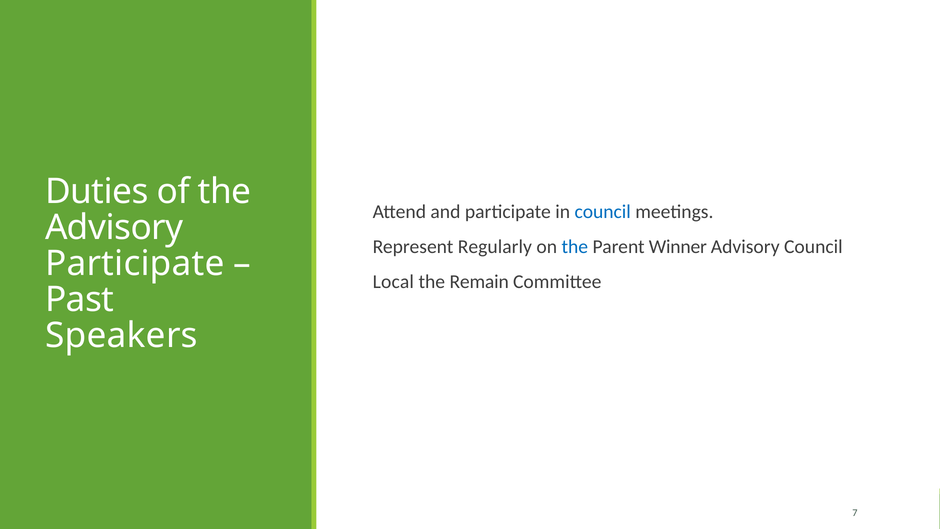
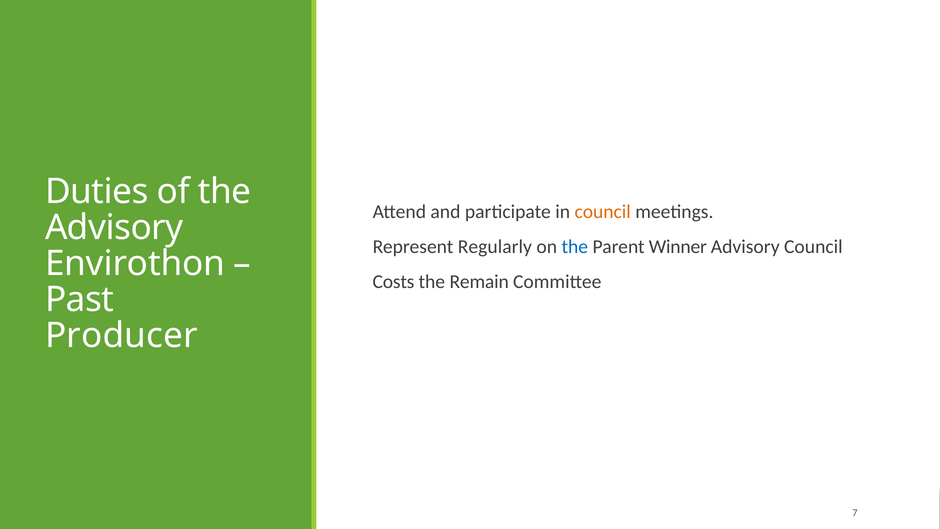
council colour: blue -> orange (603, 212)
Participate: Participate -> Envirothon (135, 264)
Local: Local -> Costs (393, 282)
Speakers: Speakers -> Producer (121, 335)
